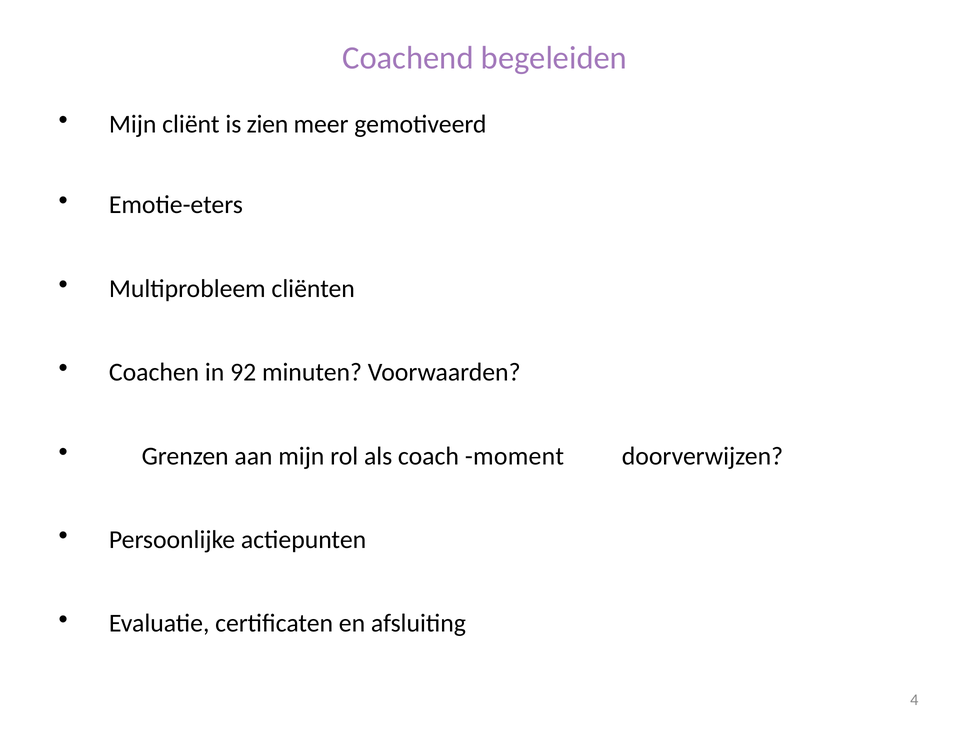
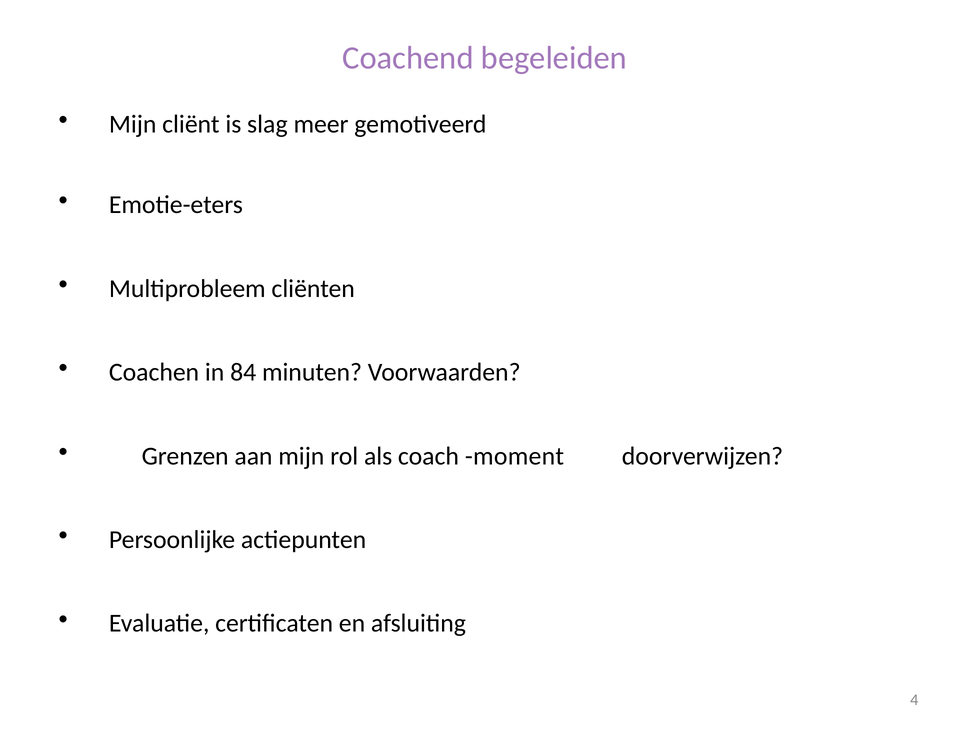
zien: zien -> slag (267, 124)
92: 92 -> 84 (243, 372)
